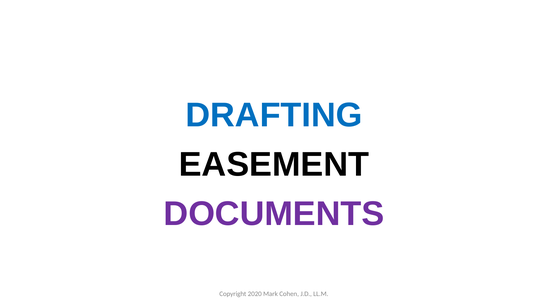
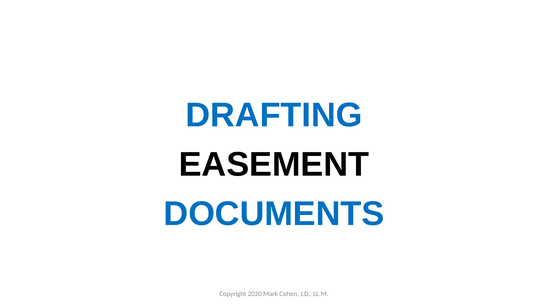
DOCUMENTS colour: purple -> blue (274, 214)
